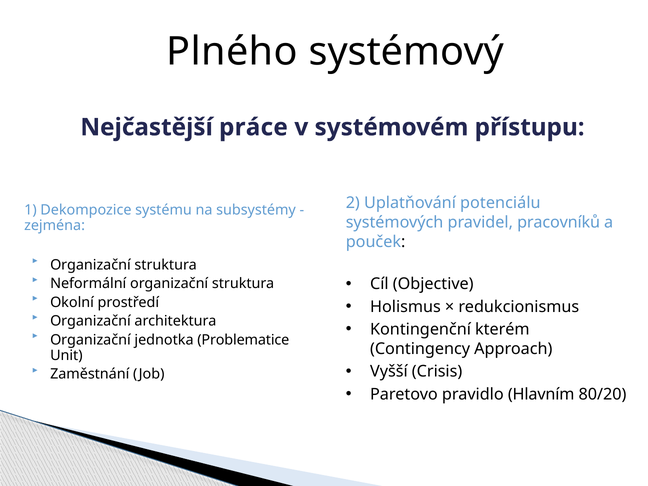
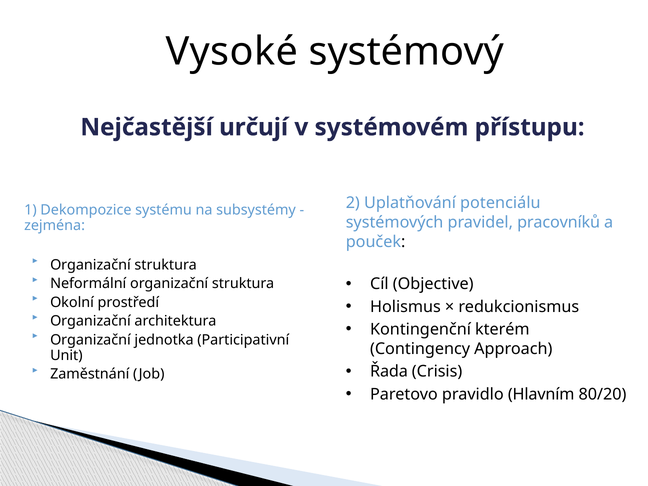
Plného: Plného -> Vysoké (232, 52)
práce: práce -> určují (254, 127)
Problematice: Problematice -> Participativní (243, 340)
Vyšší: Vyšší -> Řada (389, 372)
